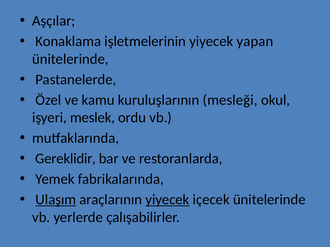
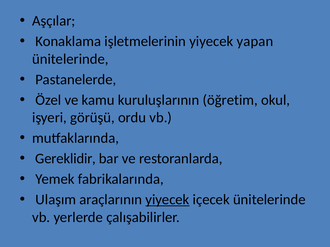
mesleği: mesleği -> öğretim (230, 100)
meslek: meslek -> görüşü (92, 118)
Ulaşım underline: present -> none (56, 200)
